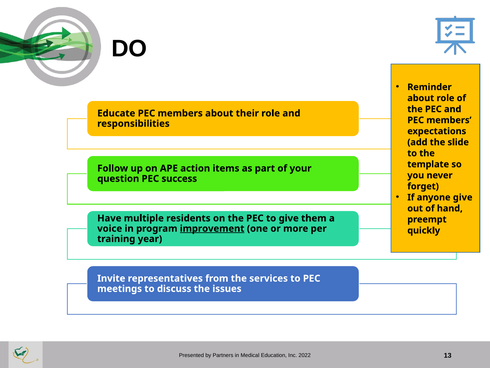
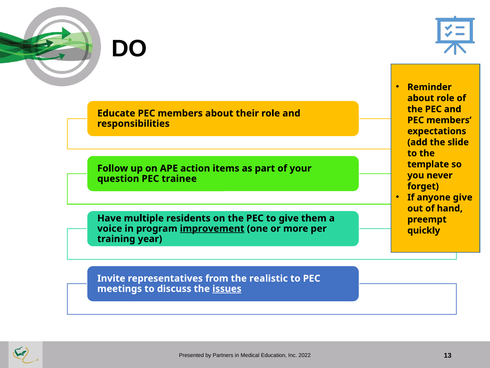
success: success -> trainee (179, 178)
services: services -> realistic (269, 278)
issues underline: none -> present (227, 288)
